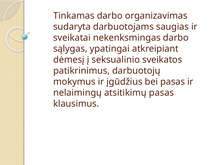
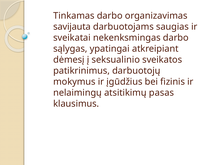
sudaryta: sudaryta -> savijauta (72, 27)
bei pasas: pasas -> fizinis (173, 82)
